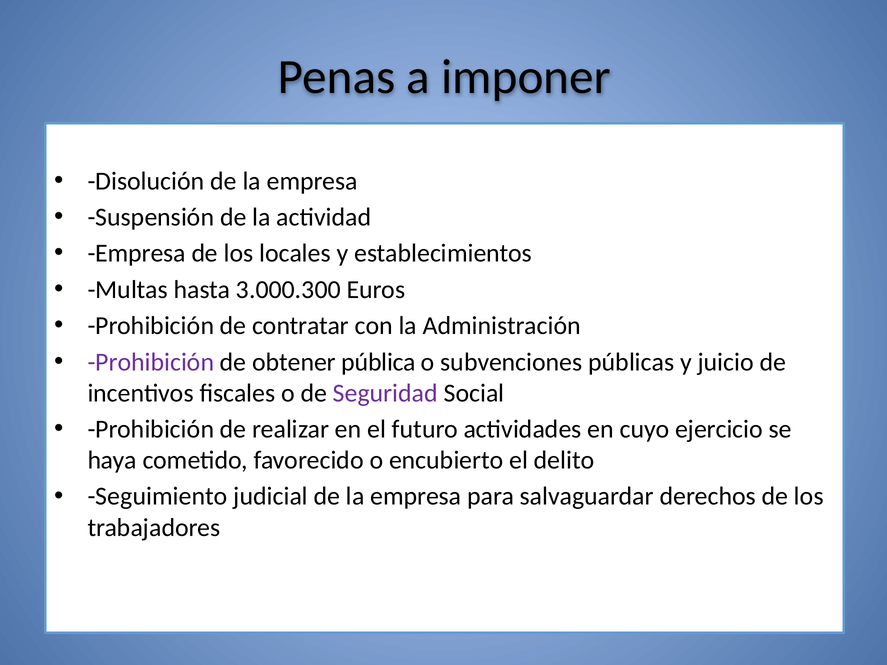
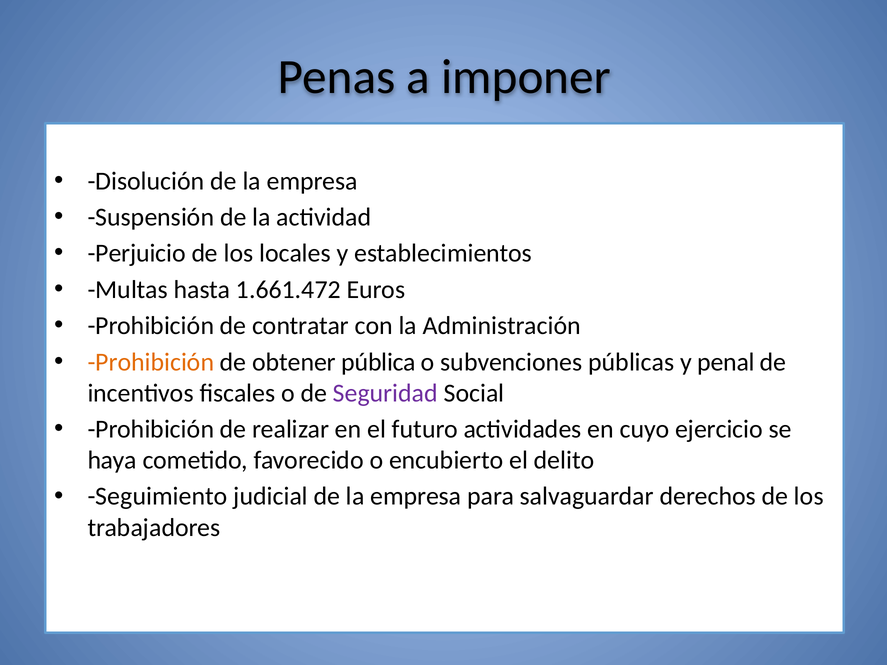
Empresa: Empresa -> Perjuicio (137, 253)
3.000.300: 3.000.300 -> 1.661.472 (288, 290)
Prohibición colour: purple -> orange (151, 362)
juicio: juicio -> penal (726, 362)
